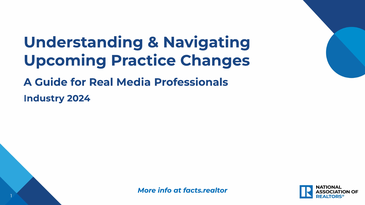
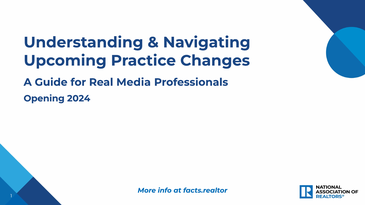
Industry: Industry -> Opening (44, 99)
